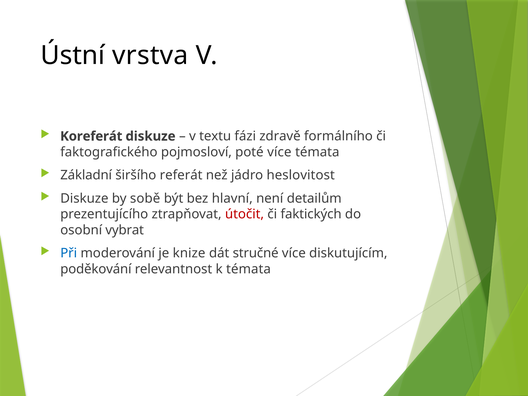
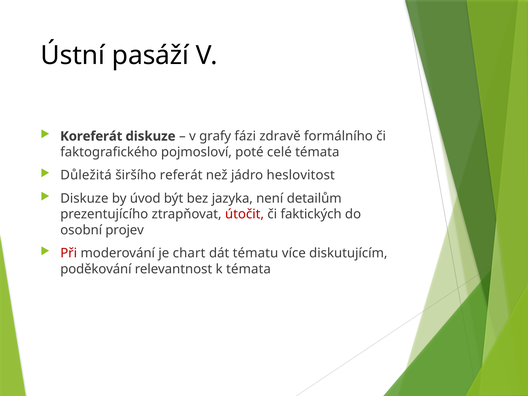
vrstva: vrstva -> pasáží (150, 56)
textu: textu -> grafy (215, 136)
poté více: více -> celé (279, 152)
Základní: Základní -> Důležitá (86, 175)
sobě: sobě -> úvod (145, 198)
hlavní: hlavní -> jazyka (232, 198)
vybrat: vybrat -> projev (125, 230)
Při colour: blue -> red (69, 253)
knize: knize -> chart (189, 253)
stručné: stručné -> tématu (256, 253)
